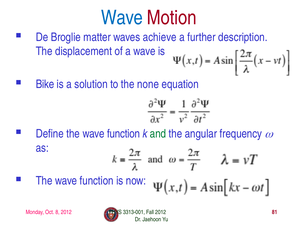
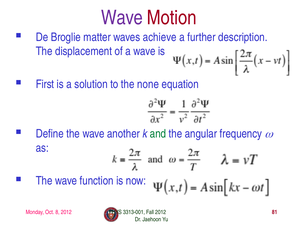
Wave colour: blue -> purple (122, 18)
Bike: Bike -> First (45, 84)
Define the wave function: function -> another (123, 134)
